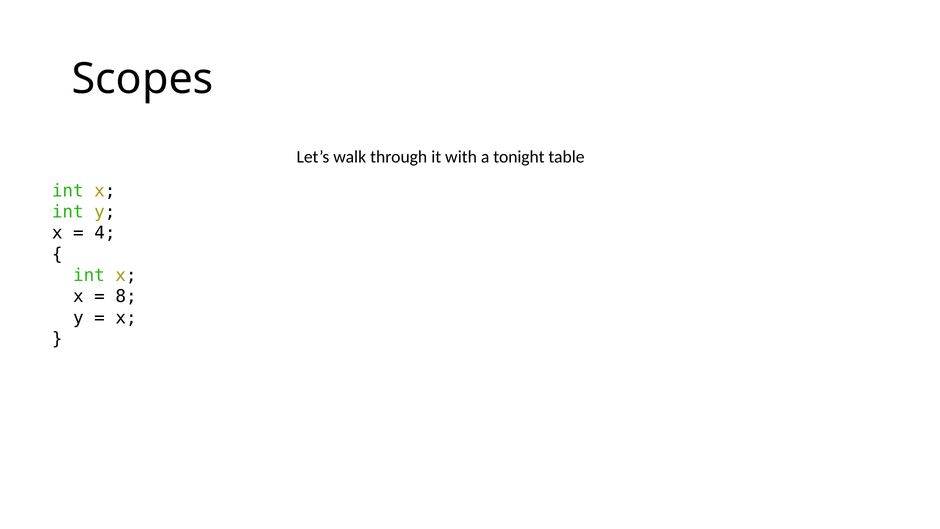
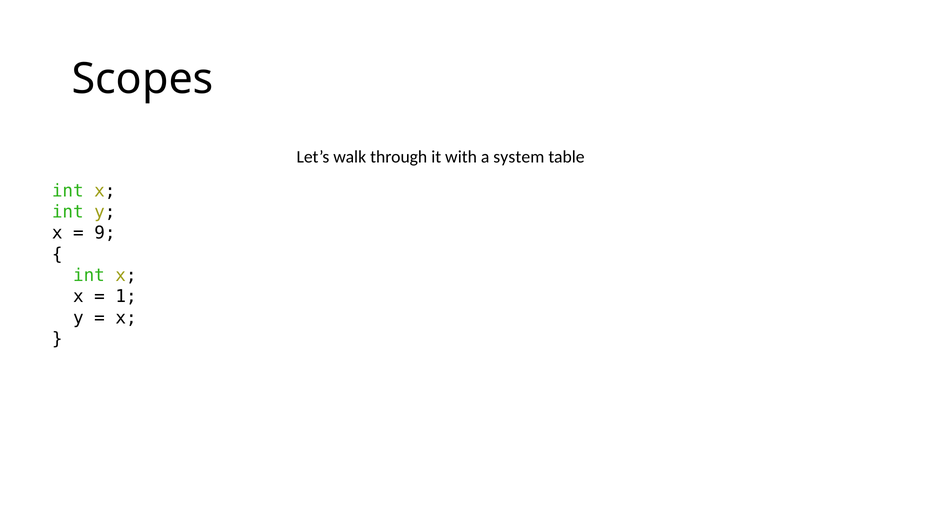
tonight: tonight -> system (519, 157)
4: 4 -> 9 (105, 233)
8: 8 -> 1 (126, 296)
